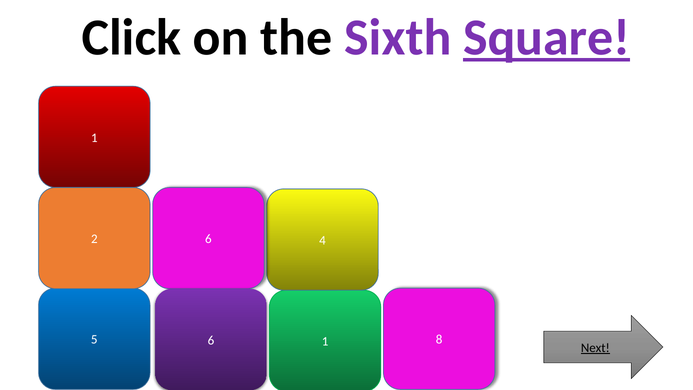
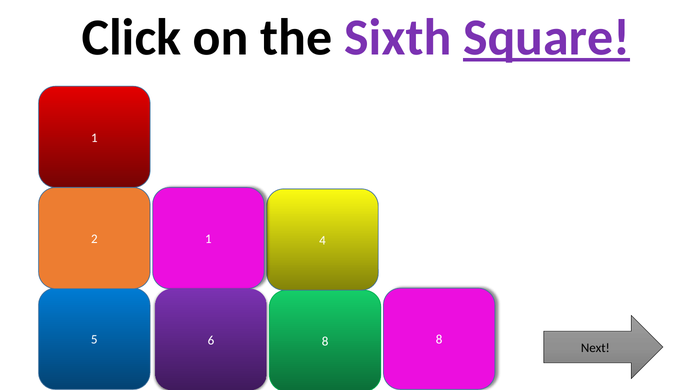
2 6: 6 -> 1 (208, 239)
5 1: 1 -> 8 (325, 342)
Next underline: present -> none (595, 348)
